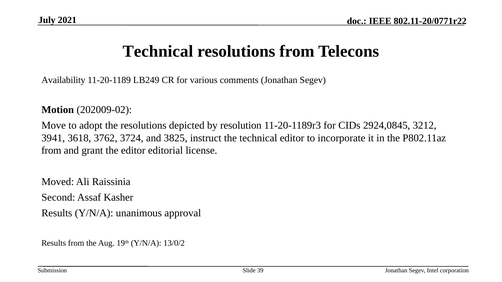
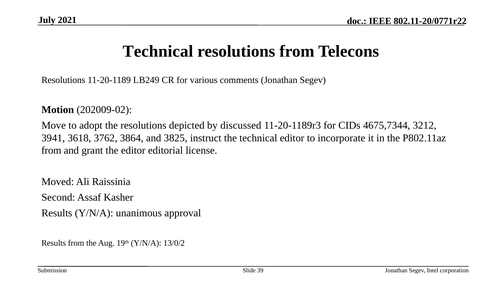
Availability: Availability -> Resolutions (63, 80)
resolution: resolution -> discussed (241, 126)
2924,0845: 2924,0845 -> 4675,7344 (387, 126)
3724: 3724 -> 3864 (132, 138)
